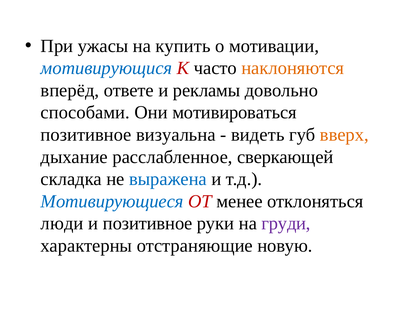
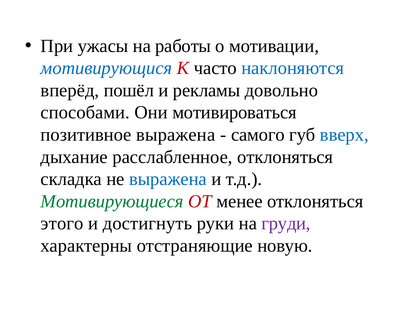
купить: купить -> работы (183, 46)
наклоняются colour: orange -> blue (293, 68)
ответе: ответе -> пошёл (129, 91)
позитивное визуальна: визуальна -> выражена (176, 135)
видеть: видеть -> самого (258, 135)
вверх colour: orange -> blue (344, 135)
расслабленное сверкающей: сверкающей -> отклоняться (285, 157)
Мотивирующиеся colour: blue -> green (112, 202)
люди: люди -> этого (62, 224)
и позитивное: позитивное -> достигнуть (148, 224)
